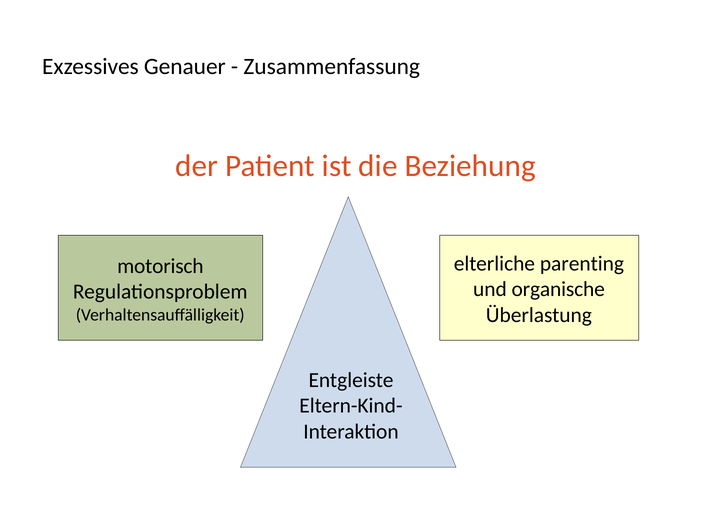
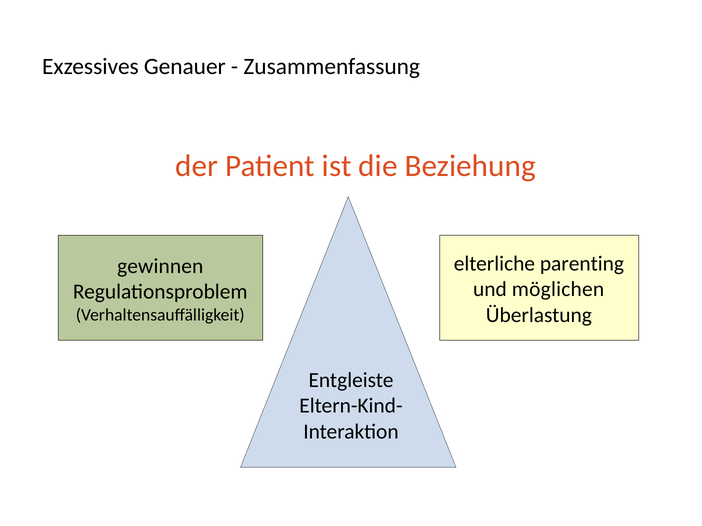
motorisch: motorisch -> gewinnen (160, 266)
organische: organische -> möglichen (558, 290)
